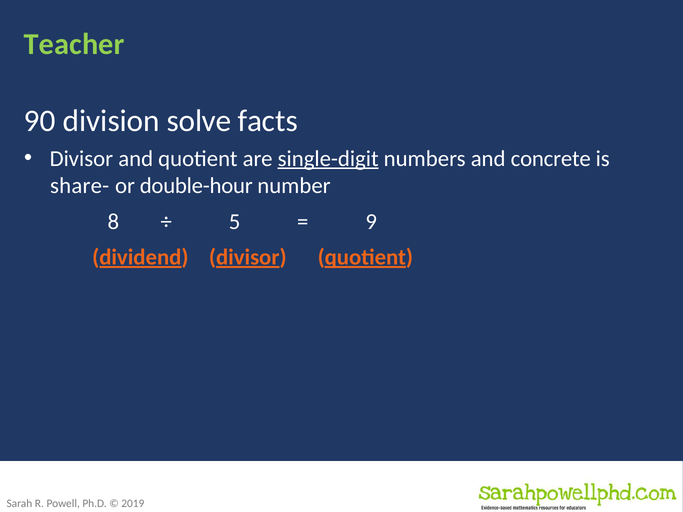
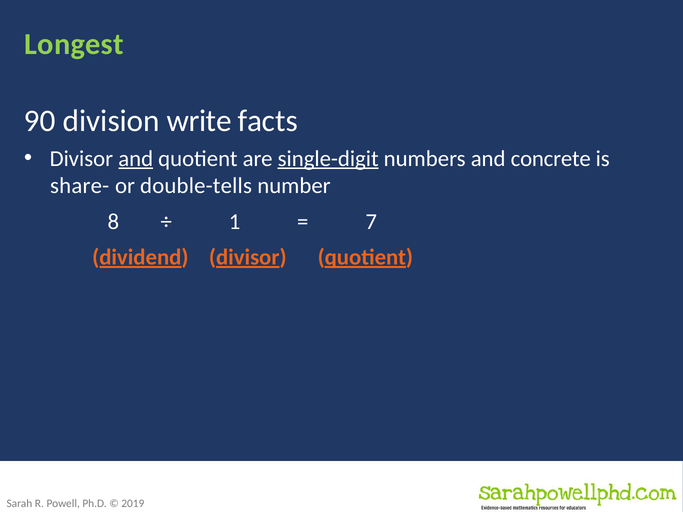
Teacher: Teacher -> Longest (74, 44)
solve: solve -> write (199, 121)
and underline: none -> present (136, 159)
double-hour: double-hour -> double-tells (196, 186)
5: 5 -> 1 (235, 222)
9: 9 -> 7 (371, 222)
